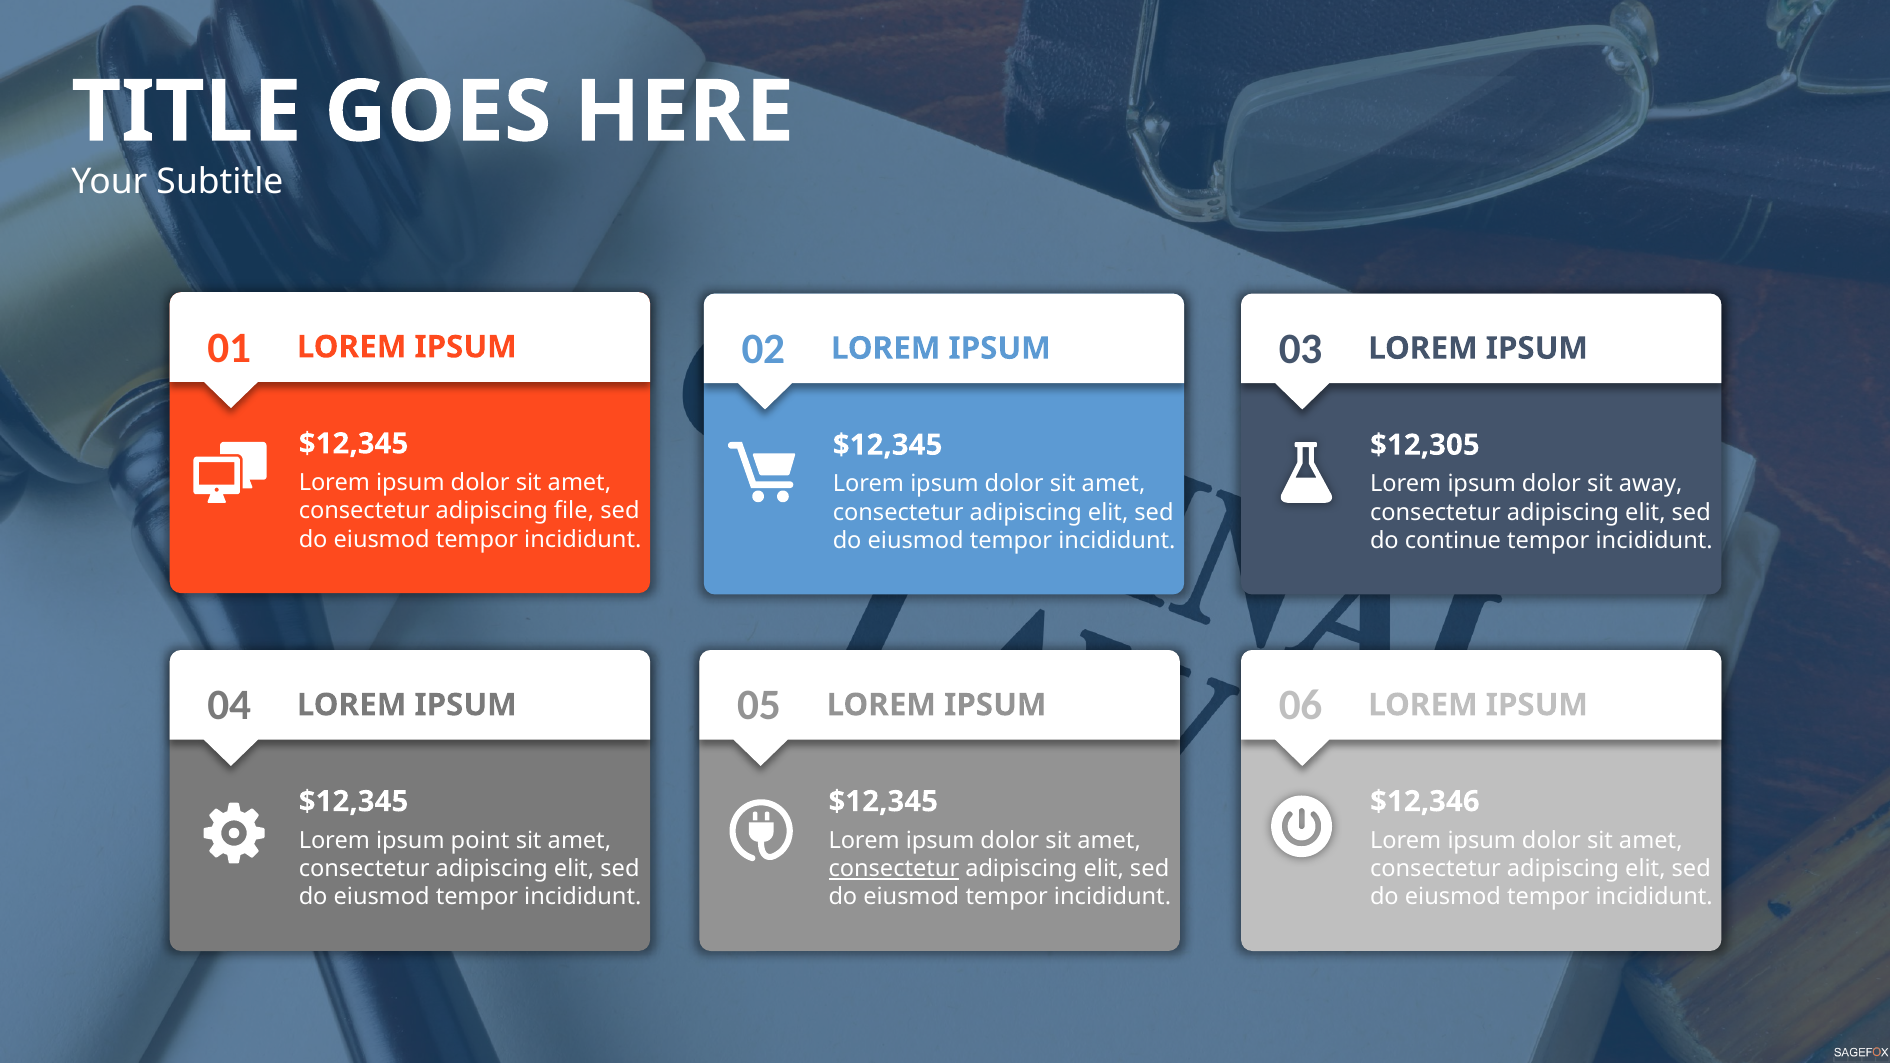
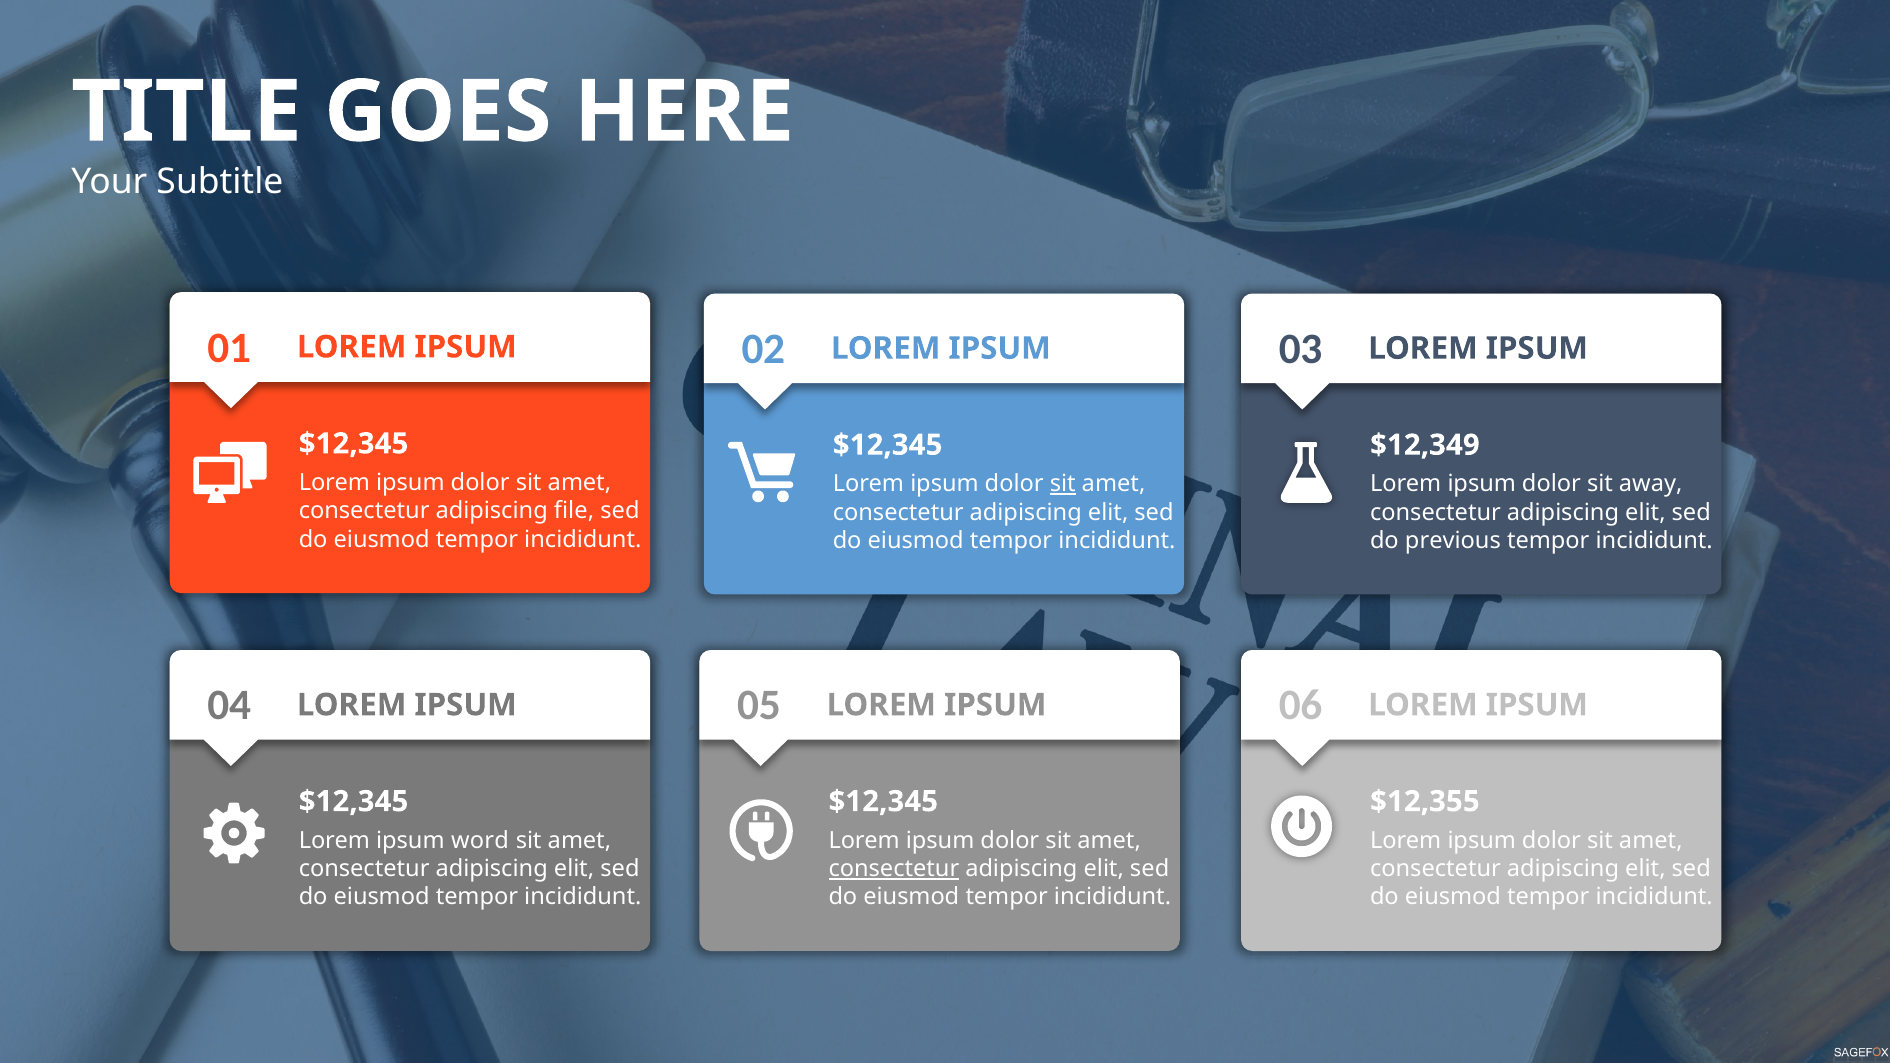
$12,305: $12,305 -> $12,349 (1425, 445)
sit underline: none -> present (1063, 484)
continue: continue -> previous (1453, 541)
$12,346: $12,346 -> $12,355 (1425, 802)
point: point -> word (480, 841)
